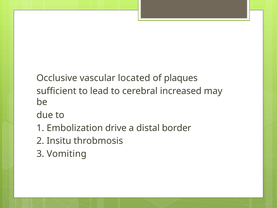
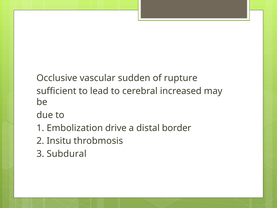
located: located -> sudden (134, 78)
plaques: plaques -> rupture (181, 78)
Vomiting: Vomiting -> Subdural (67, 154)
